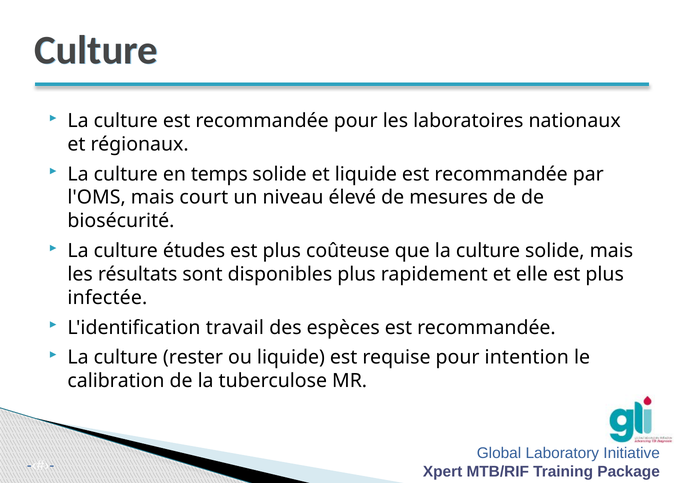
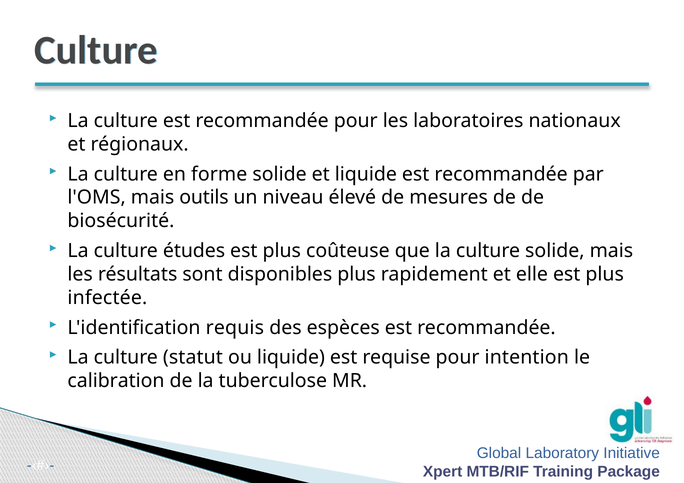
temps: temps -> forme (219, 174)
court: court -> outils (204, 197)
travail: travail -> requis (235, 327)
rester: rester -> statut (193, 357)
